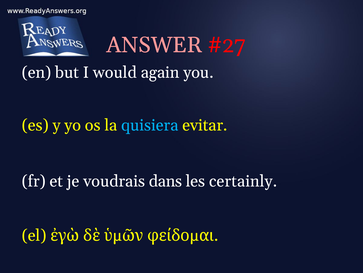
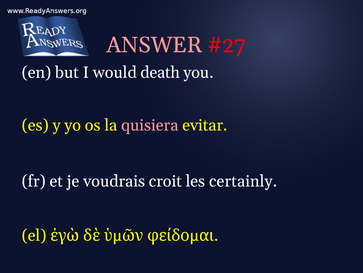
again: again -> death (160, 72)
quisiera colour: light blue -> pink (150, 125)
dans: dans -> croit (165, 181)
